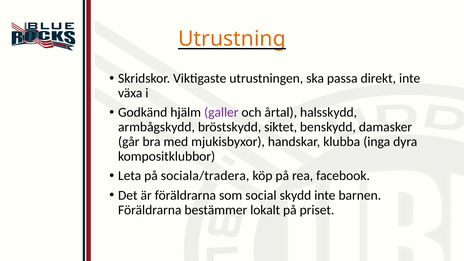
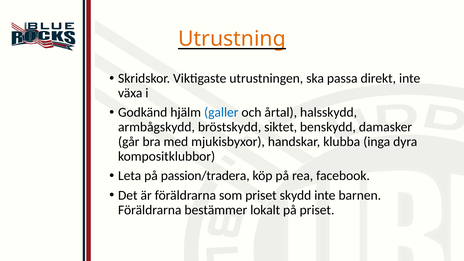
galler colour: purple -> blue (221, 113)
sociala/tradera: sociala/tradera -> passion/tradera (205, 176)
som social: social -> priset (261, 195)
